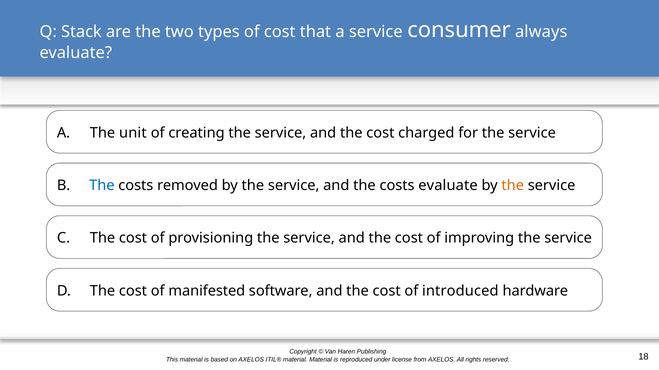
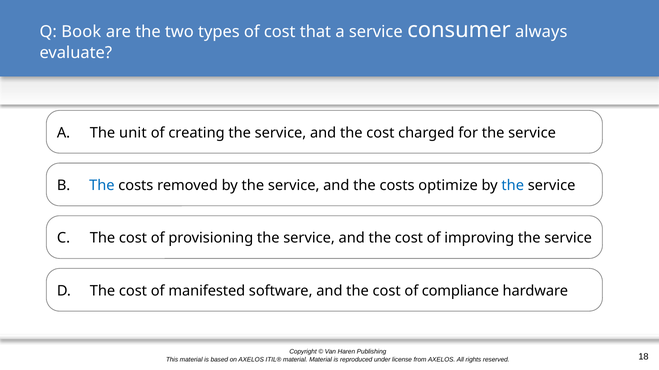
Stack: Stack -> Book (81, 32)
costs evaluate: evaluate -> optimize (448, 186)
the colour: orange -> blue (513, 186)
introduced: introduced -> compliance (460, 291)
